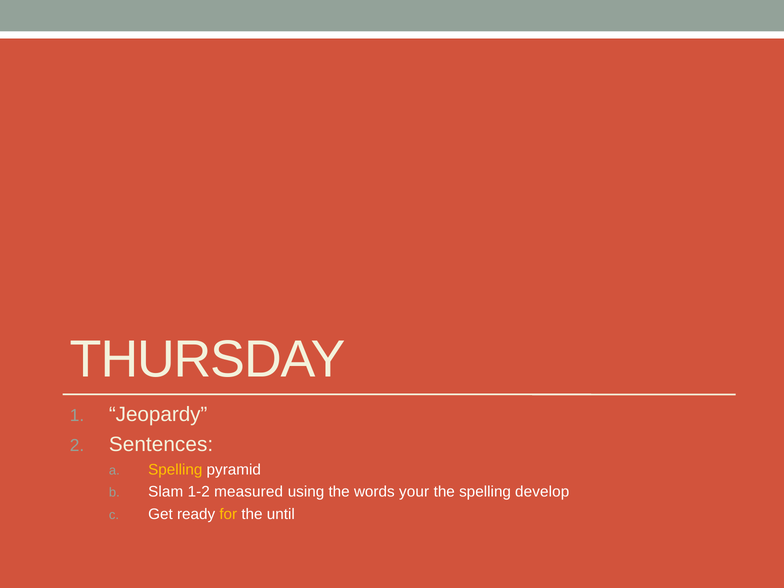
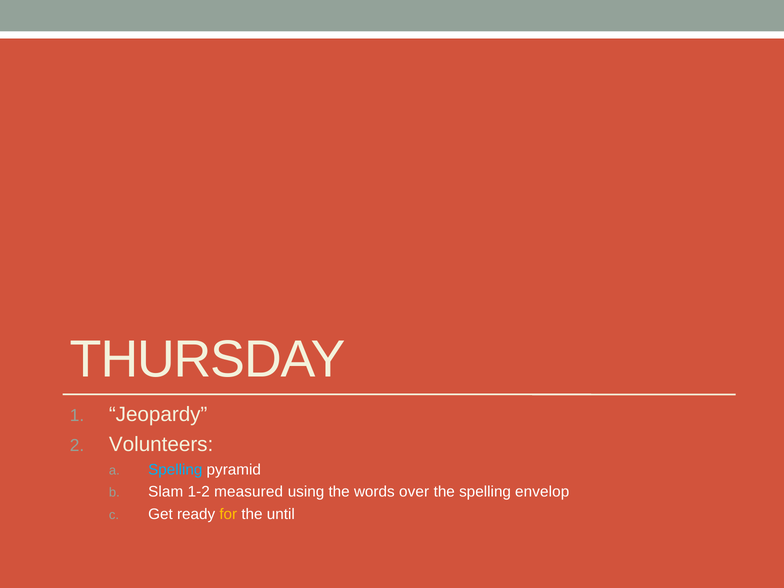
Sentences: Sentences -> Volunteers (161, 445)
Spelling colour: yellow -> light blue (175, 470)
your: your -> over (414, 492)
develop: develop -> envelop (542, 492)
